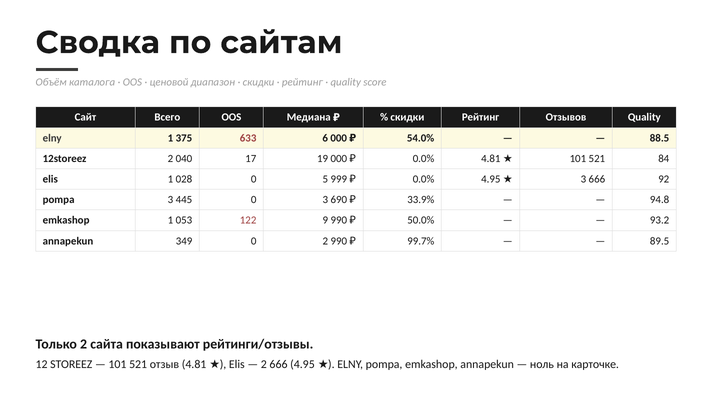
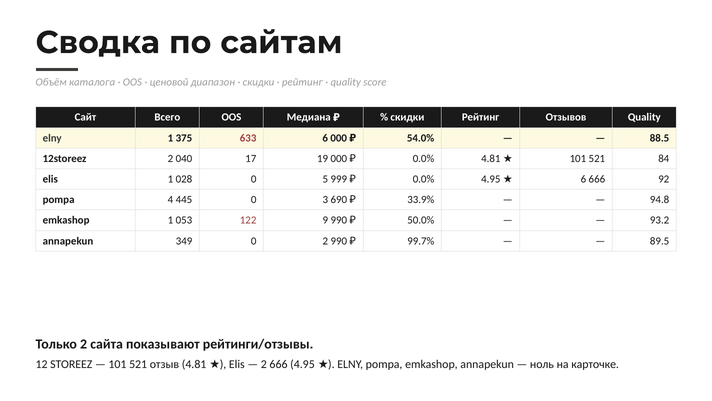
3: 3 -> 6 (583, 179)
pompa 3: 3 -> 4 (170, 200)
